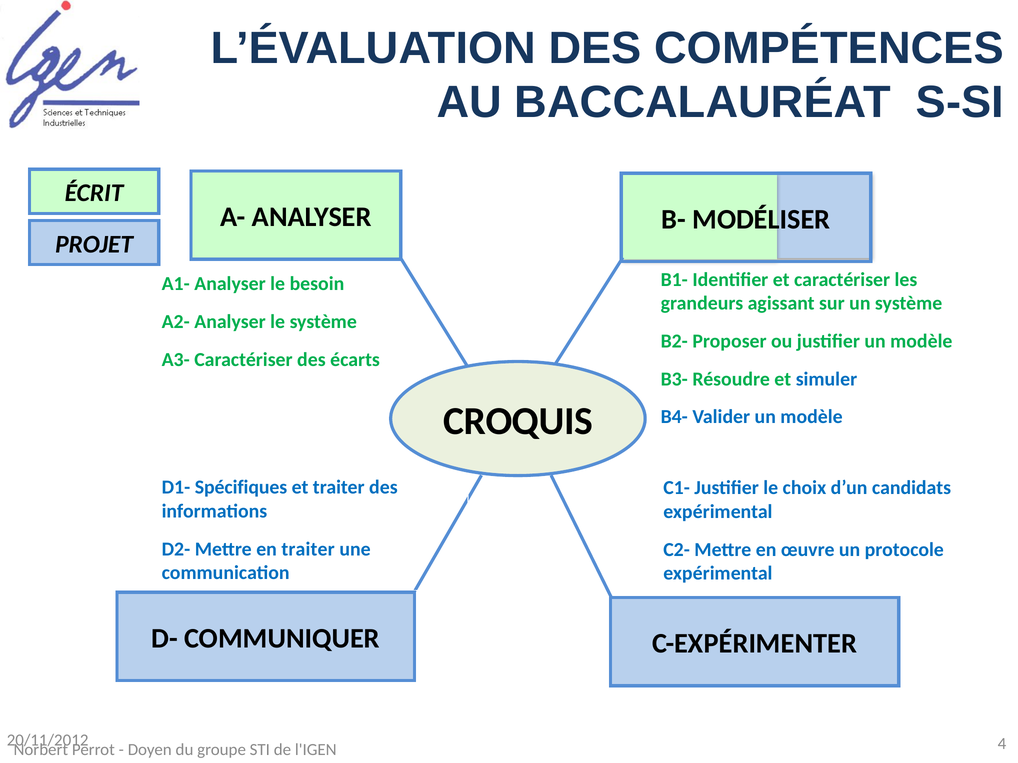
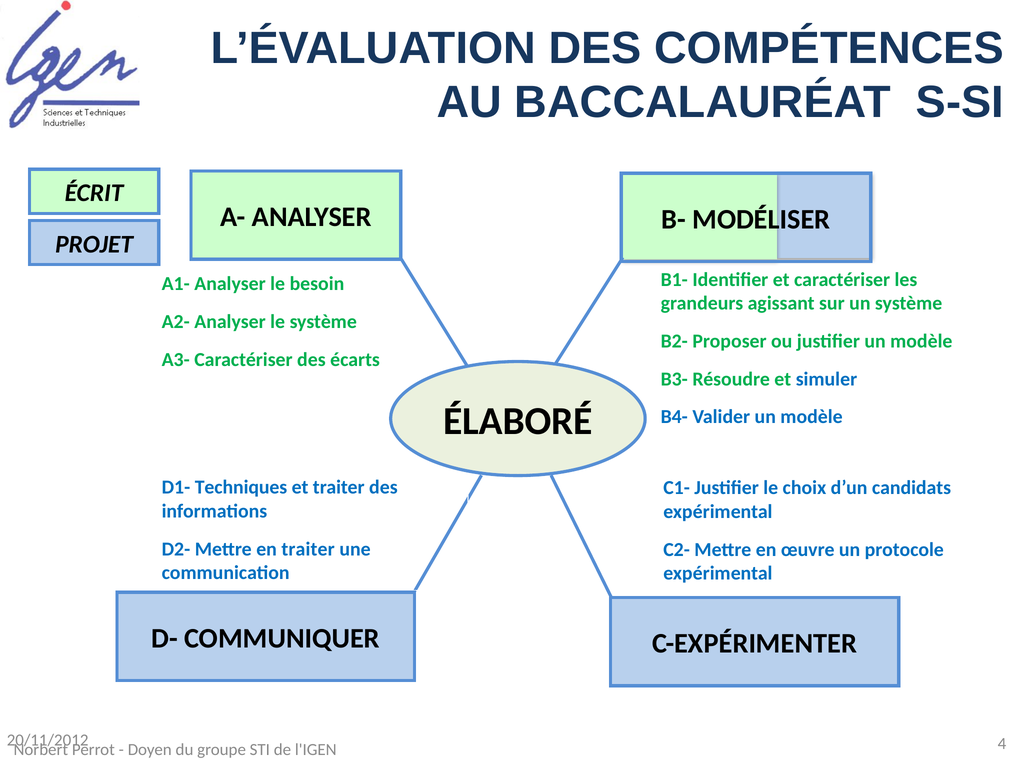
CROQUIS: CROQUIS -> ÉLABORÉ (518, 422)
Spécifiques: Spécifiques -> Techniques (241, 488)
